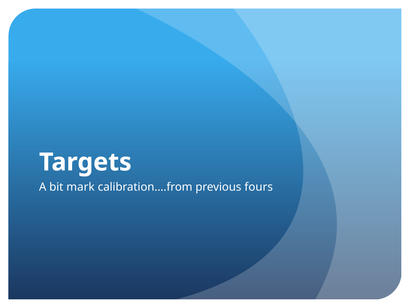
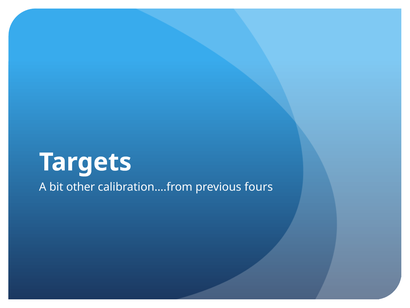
mark: mark -> other (81, 187)
